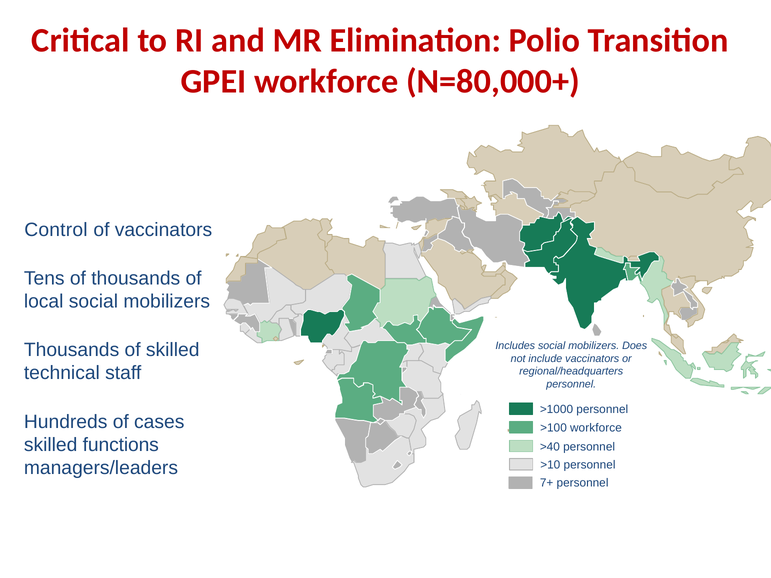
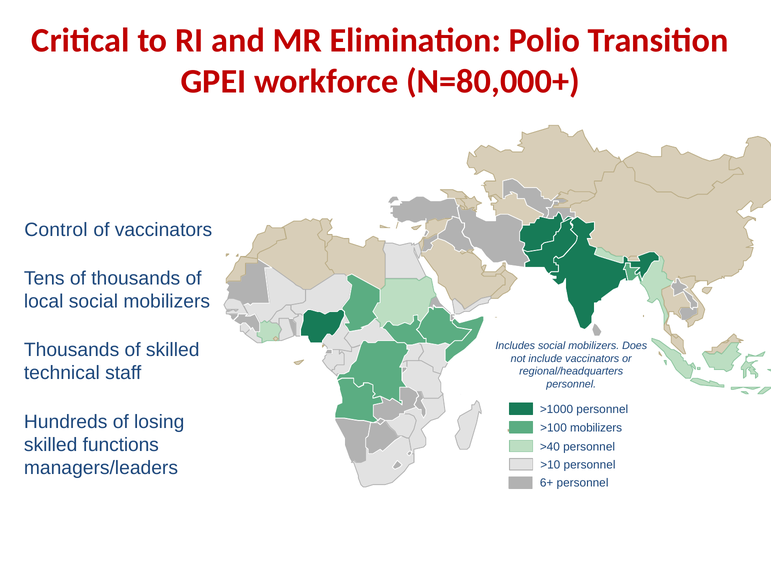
cases: cases -> losing (159, 422)
>100 workforce: workforce -> mobilizers (596, 428)
7+: 7+ -> 6+ (547, 483)
